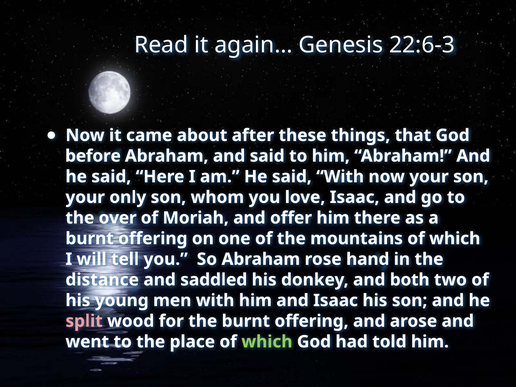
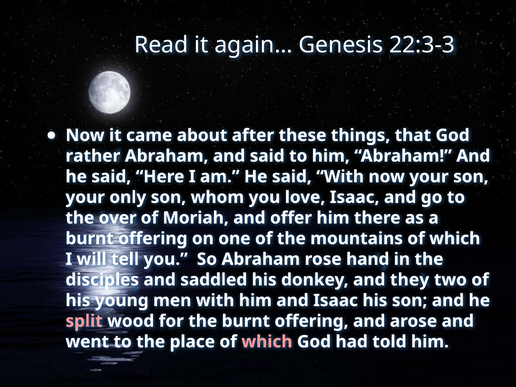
22:6-3: 22:6-3 -> 22:3-3 (422, 45)
before: before -> rather (93, 156)
distance: distance -> disciples (102, 280)
both: both -> they (410, 280)
which colour: light green -> pink (267, 342)
